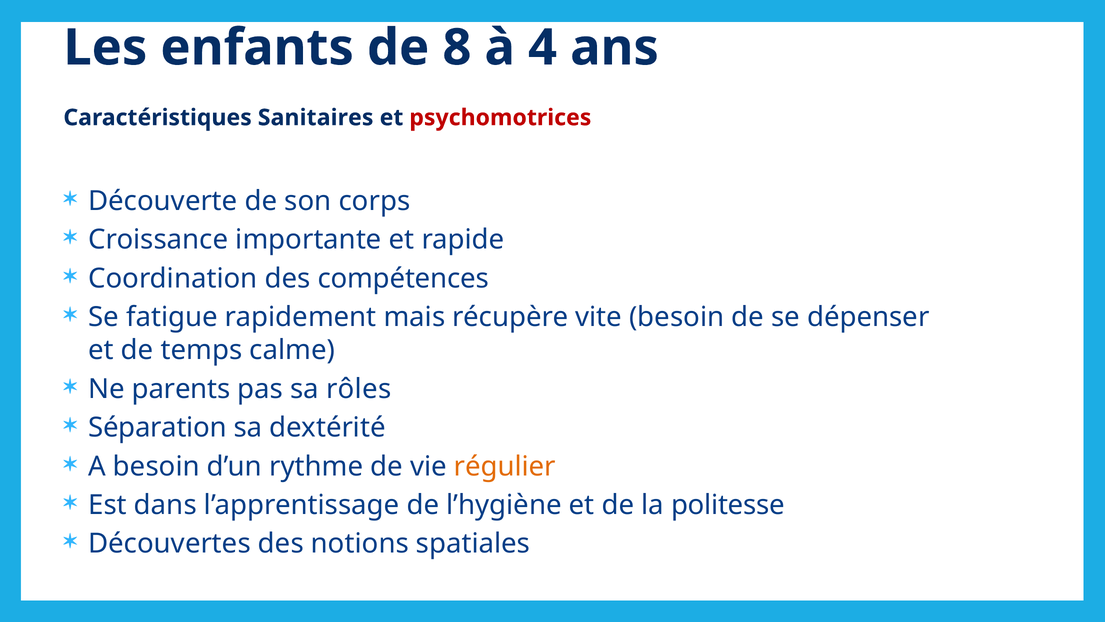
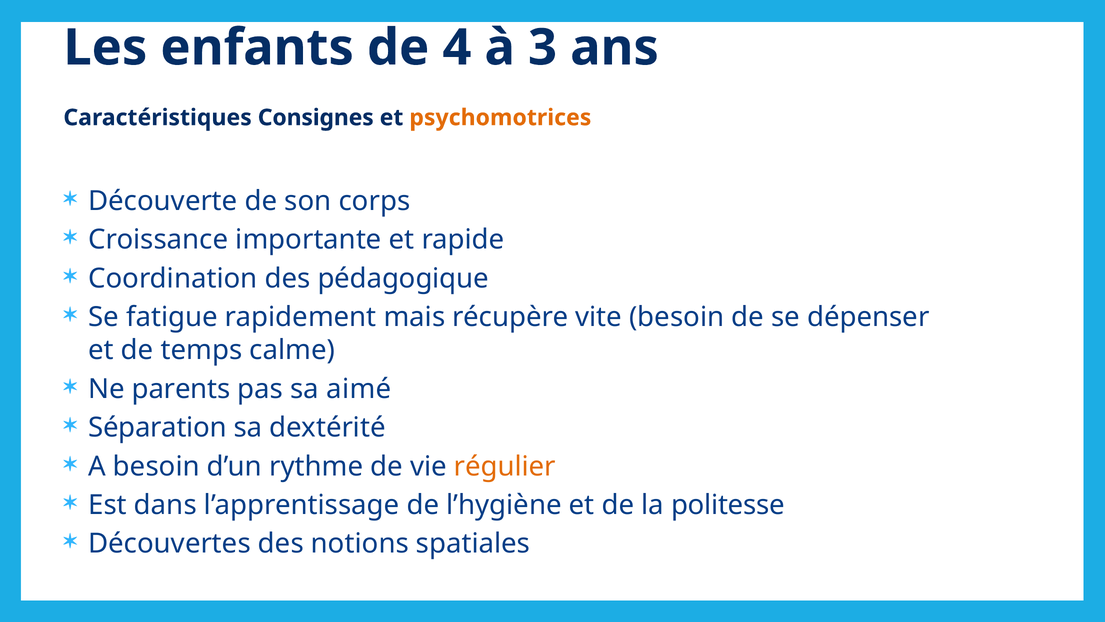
8: 8 -> 4 (457, 48)
4: 4 -> 3 (543, 48)
Sanitaires: Sanitaires -> Consignes (316, 118)
psychomotrices colour: red -> orange (500, 118)
compétences: compétences -> pédagogique (403, 278)
rôles: rôles -> aimé (359, 389)
